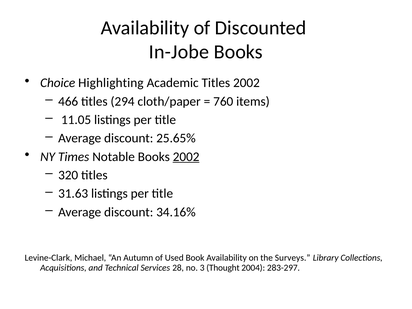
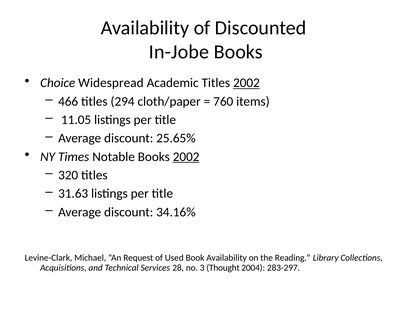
Highlighting: Highlighting -> Widespread (111, 83)
2002 underline: none -> present (246, 83)
Autumn: Autumn -> Request (138, 258)
Surveys: Surveys -> Reading (293, 258)
